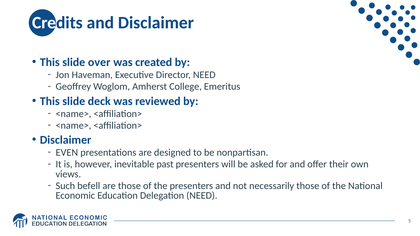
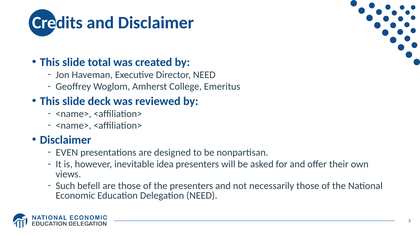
over: over -> total (99, 62)
past: past -> idea (165, 165)
